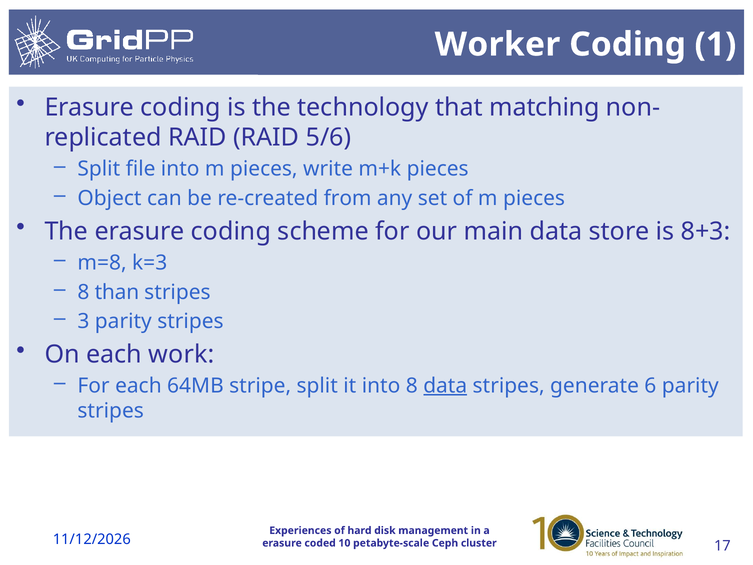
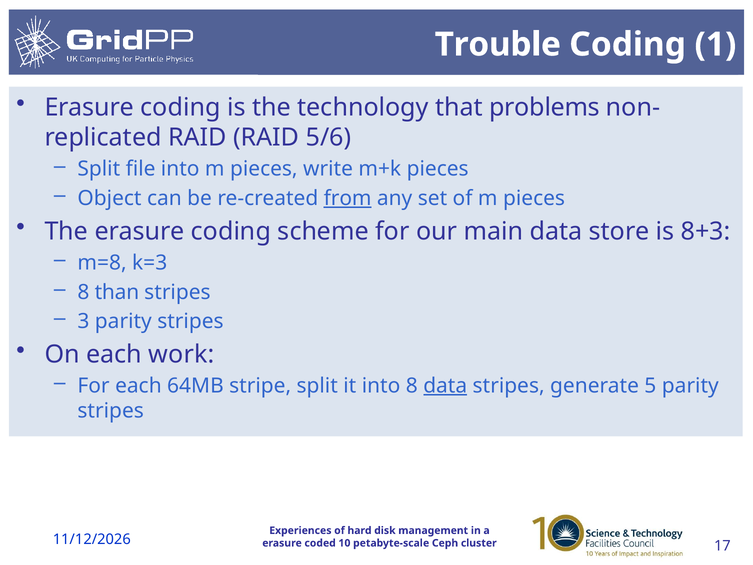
Worker: Worker -> Trouble (498, 44)
matching: matching -> problems (544, 107)
from underline: none -> present (348, 198)
6: 6 -> 5 (650, 386)
